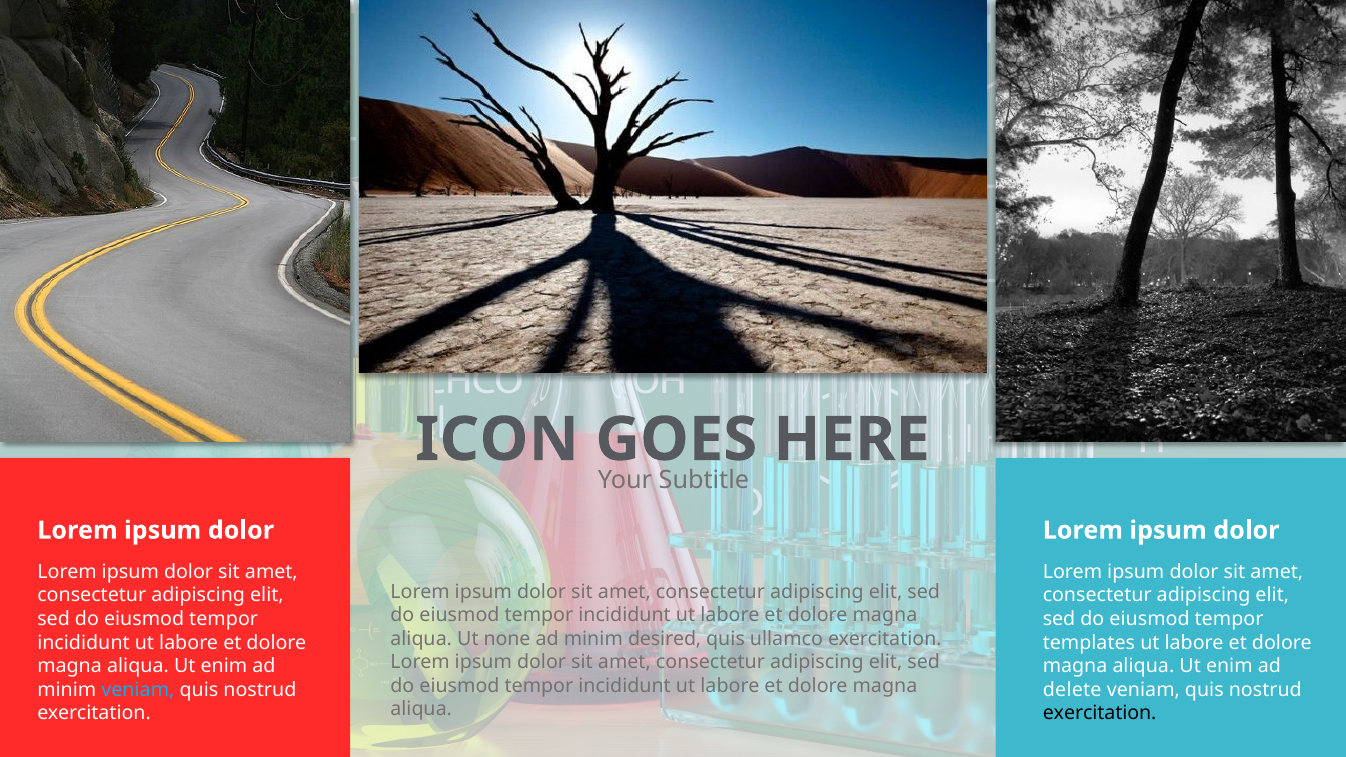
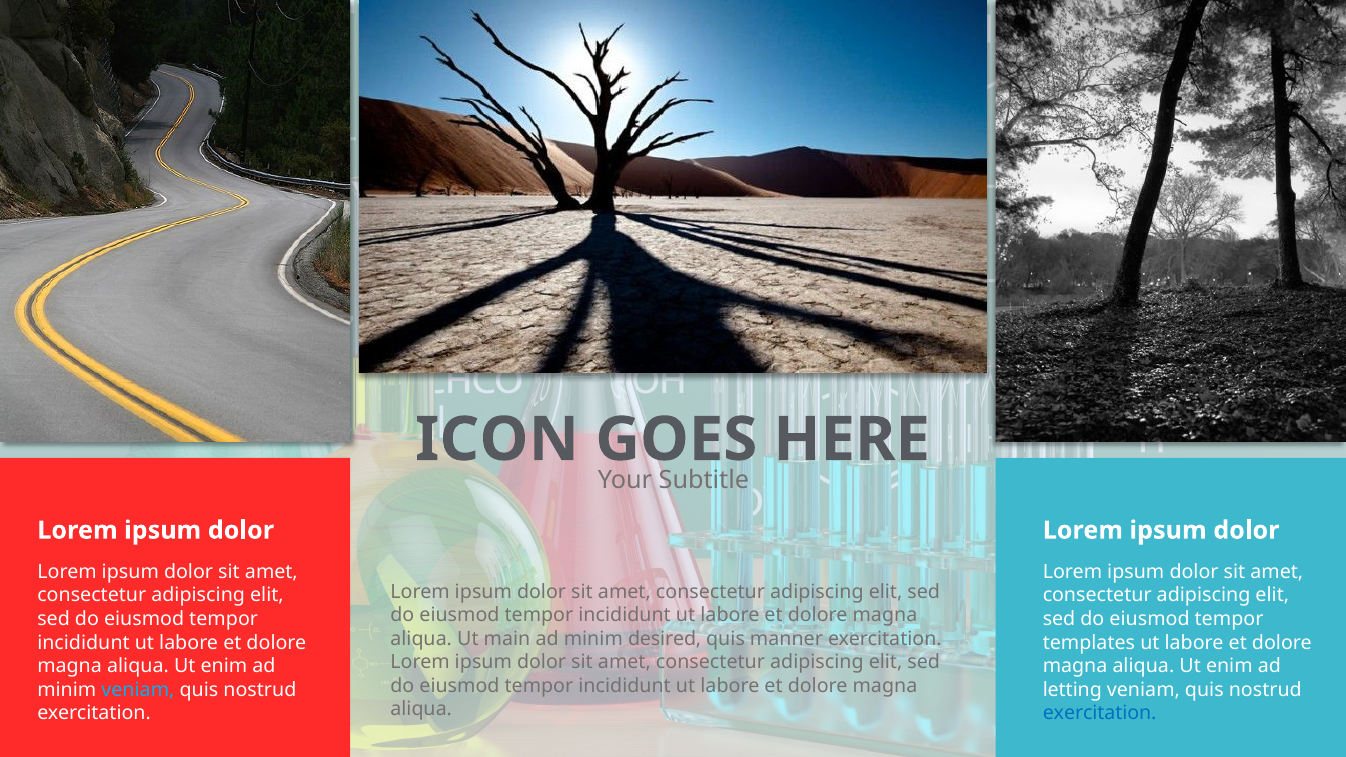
none: none -> main (507, 639)
ullamco: ullamco -> manner (786, 639)
delete: delete -> letting (1072, 690)
exercitation colour: black -> blue (1100, 713)
